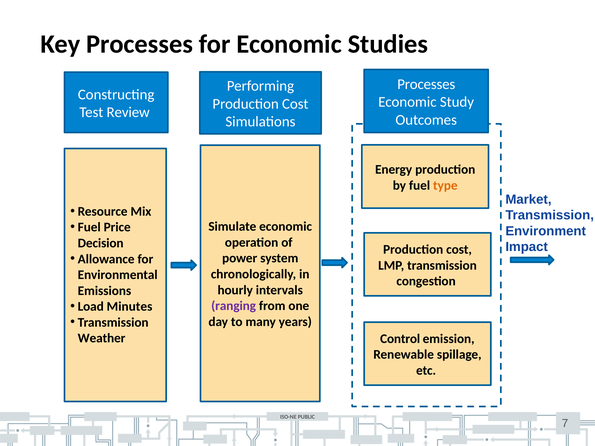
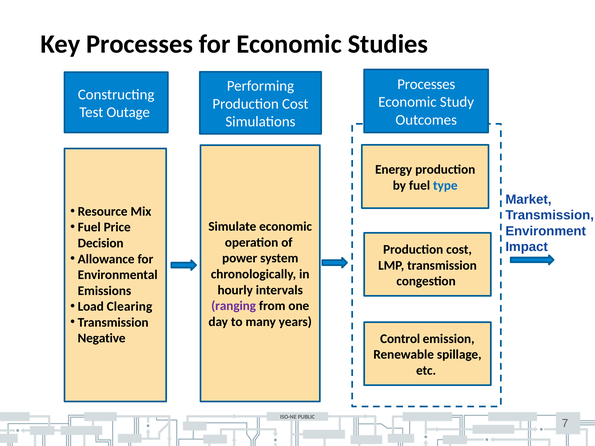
Review: Review -> Outage (128, 112)
type colour: orange -> blue (445, 186)
Minutes: Minutes -> Clearing (129, 307)
Weather: Weather -> Negative (102, 338)
